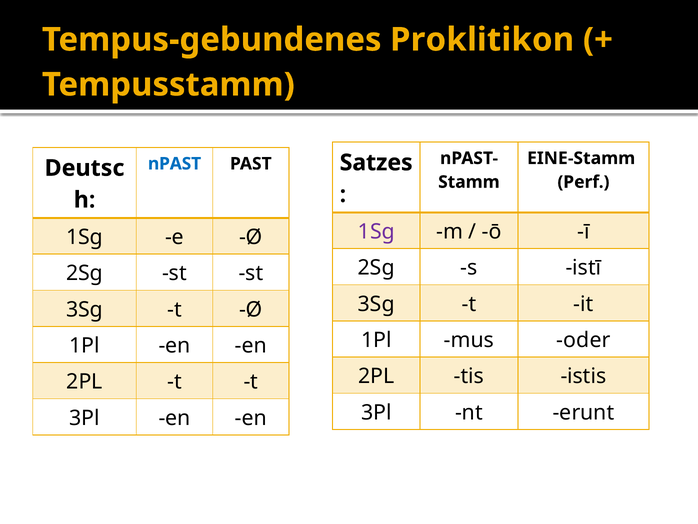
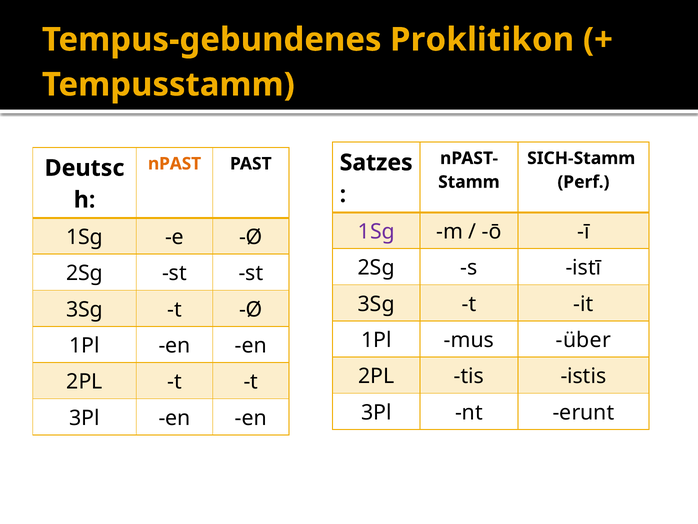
EINE-Stamm: EINE-Stamm -> SICH-Stamm (581, 158)
nPAST colour: blue -> orange (175, 164)
oder: oder -> über (583, 340)
